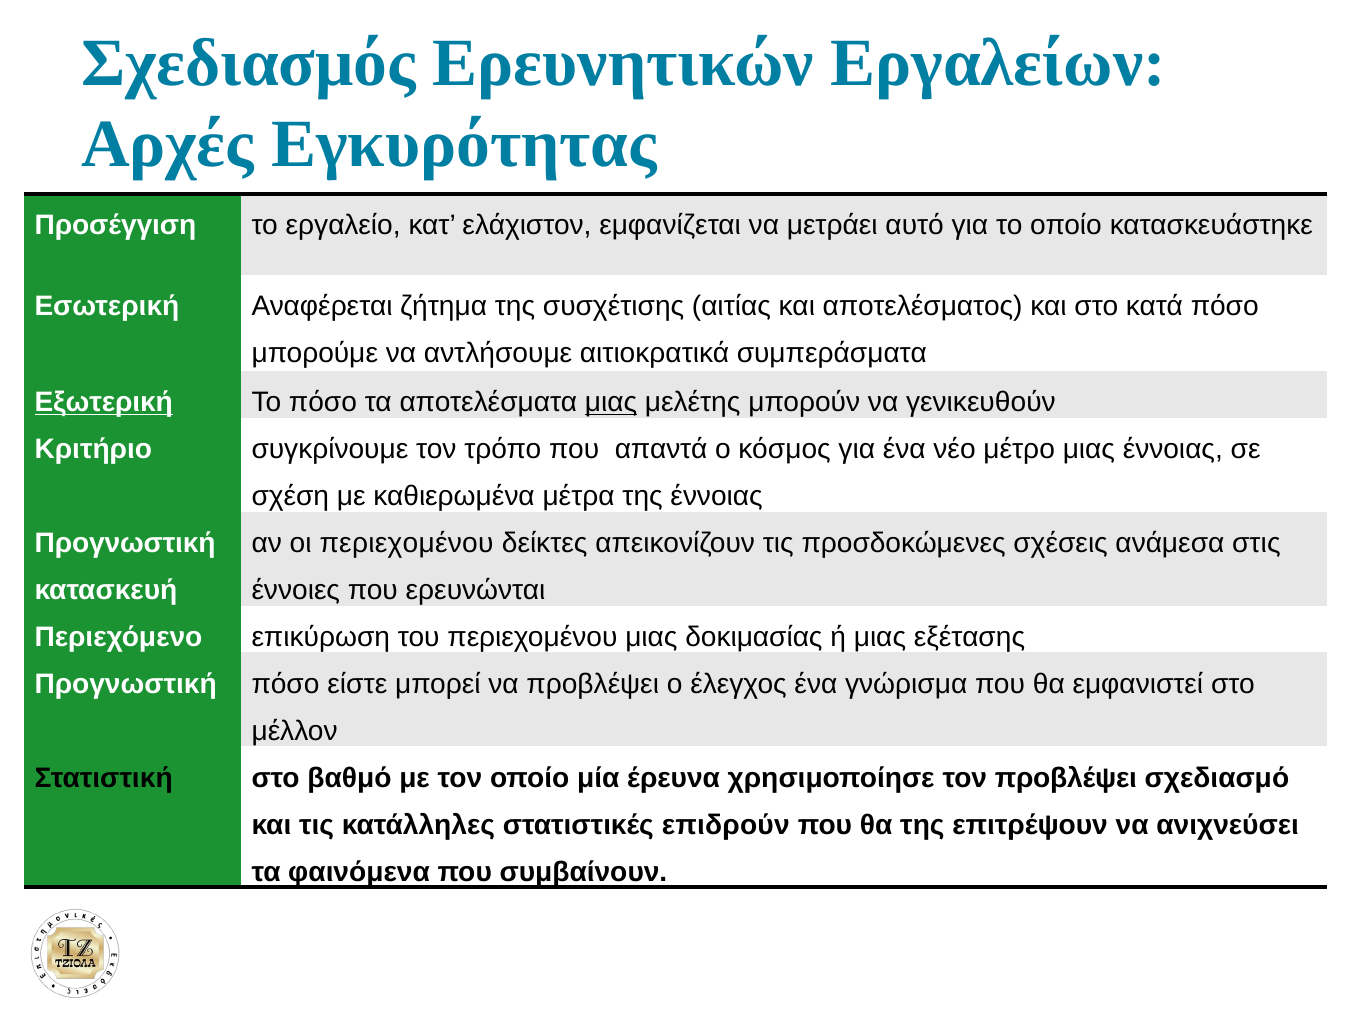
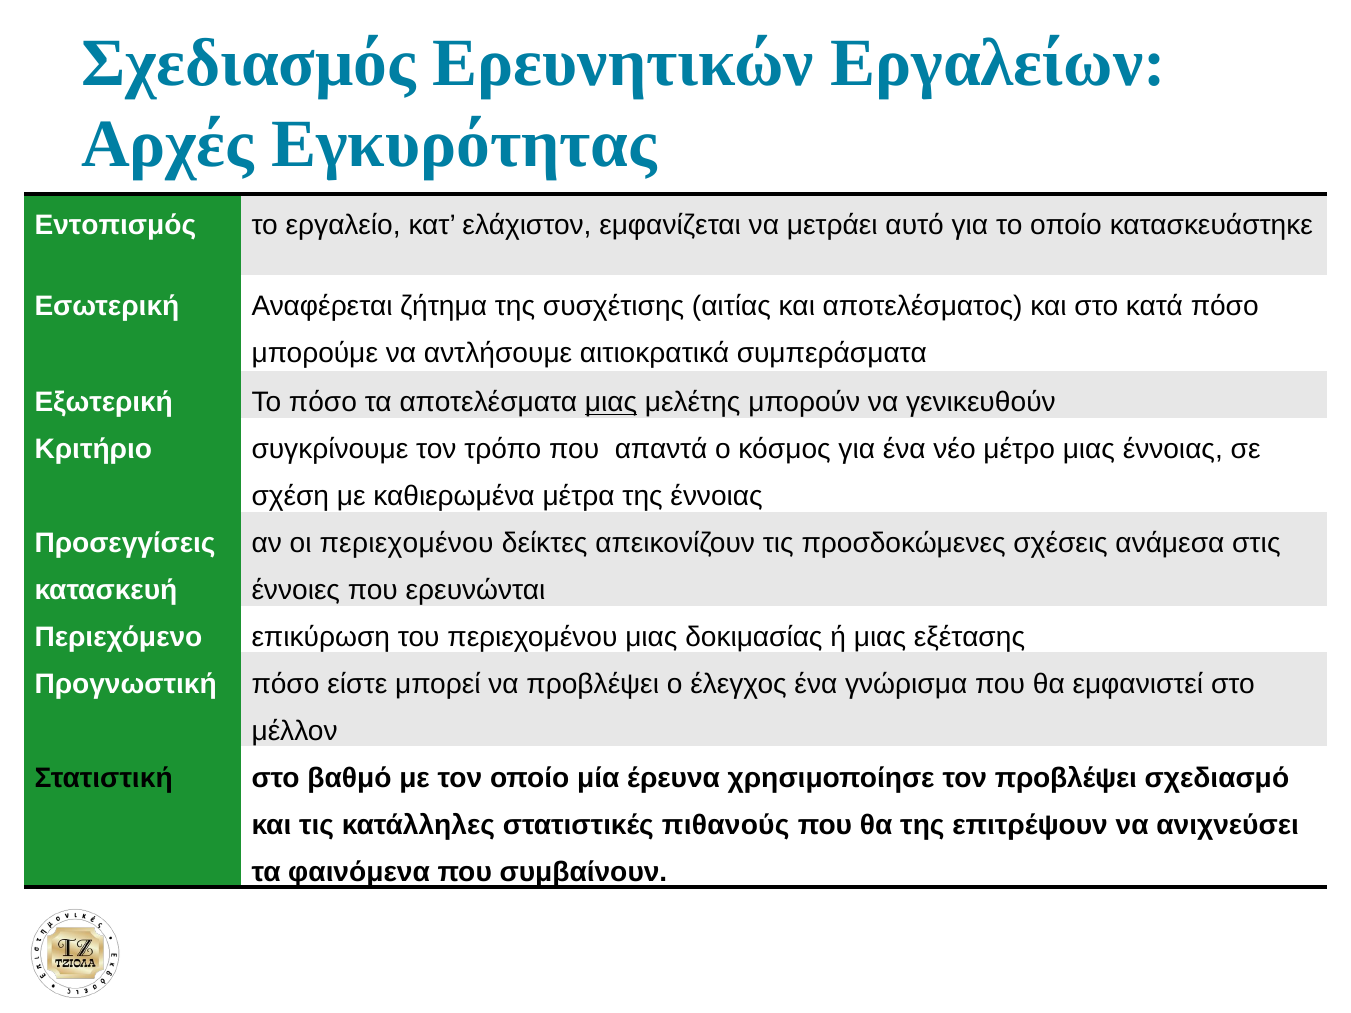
Προσέγγιση: Προσέγγιση -> Εντοπισμός (115, 226)
Εξωτερική underline: present -> none (104, 403)
Προγνωστική: Προγνωστική -> Προσεγγίσεις (125, 544)
επιδρούν: επιδρούν -> πιθανούς (726, 825)
